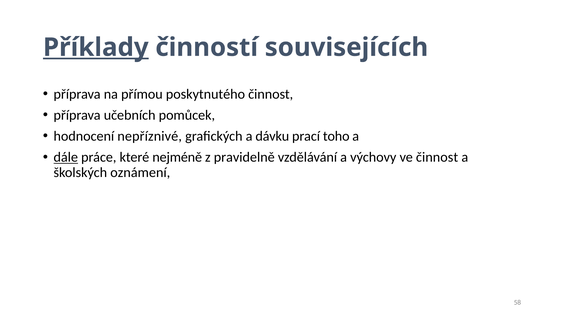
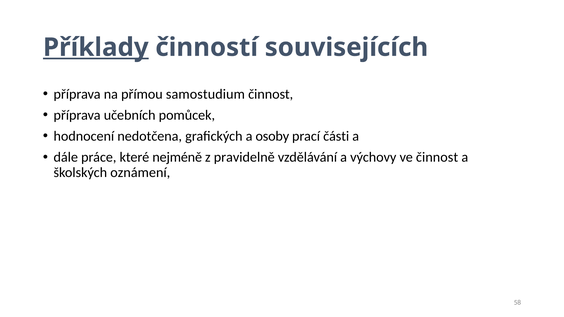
poskytnutého: poskytnutého -> samostudium (205, 94)
nepříznivé: nepříznivé -> nedotčena (150, 136)
dávku: dávku -> osoby (272, 136)
toho: toho -> části (336, 136)
dále underline: present -> none (66, 157)
